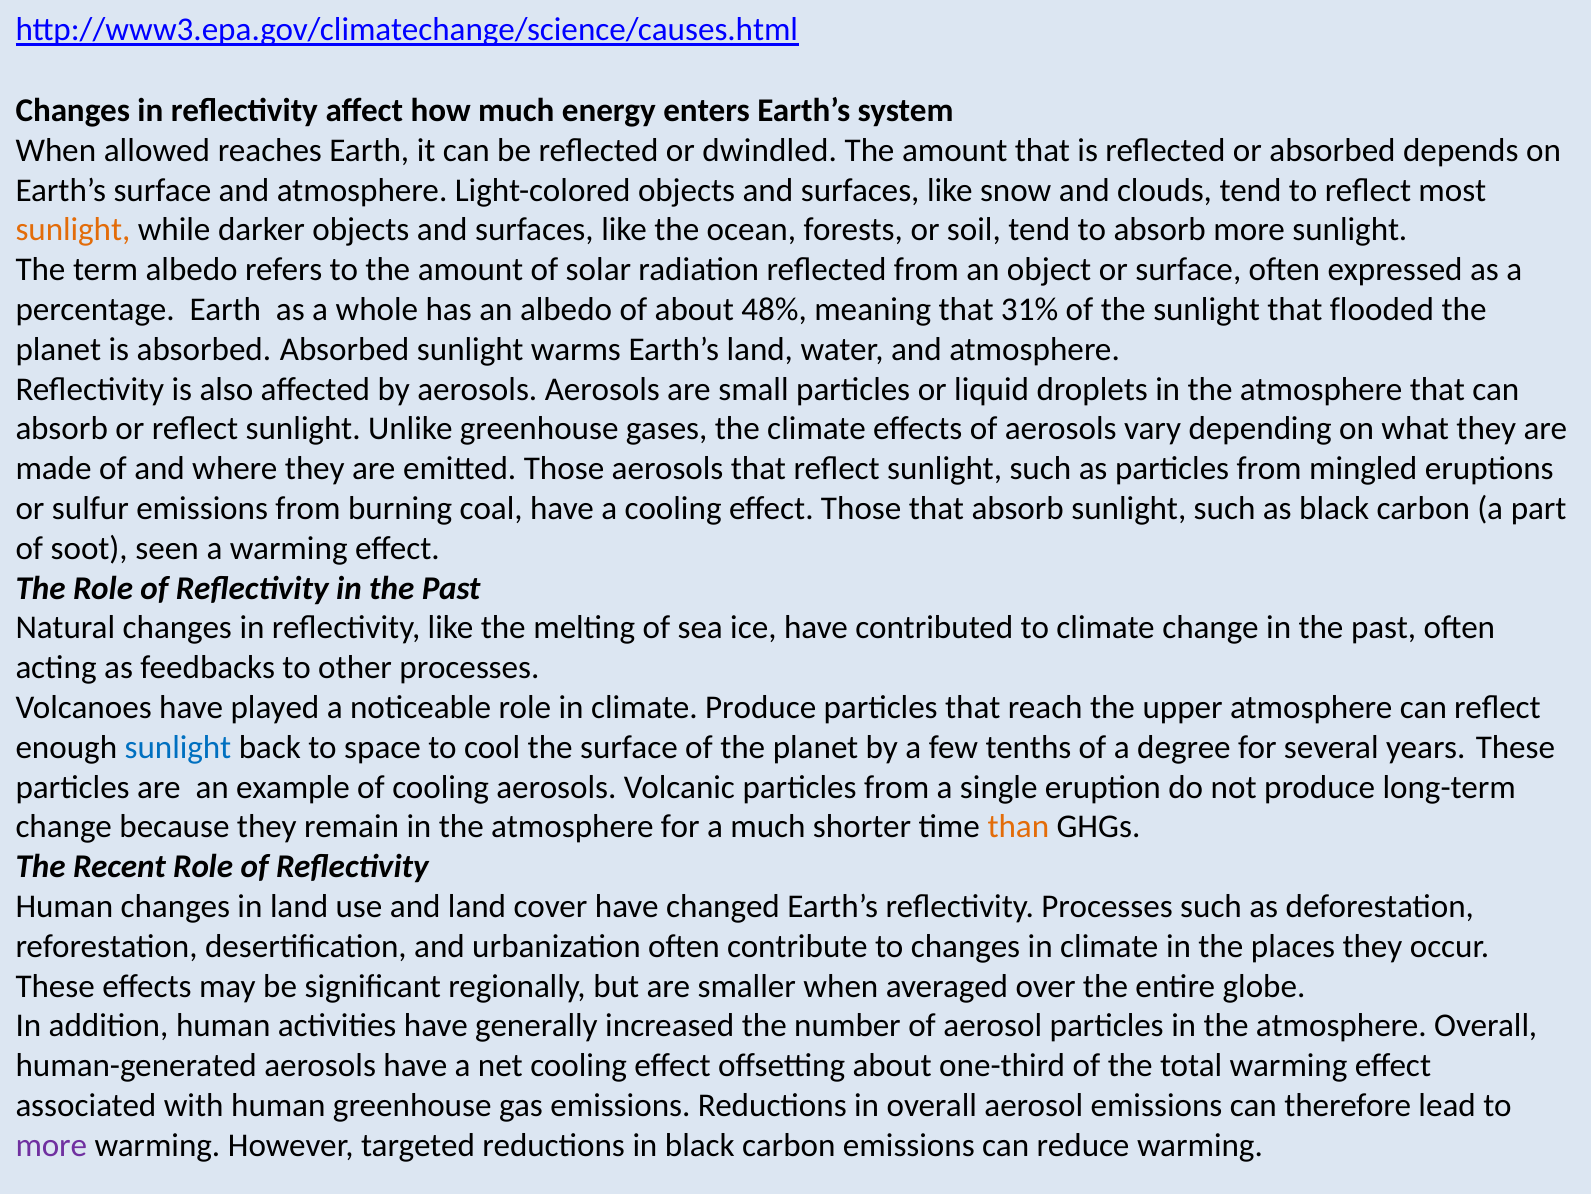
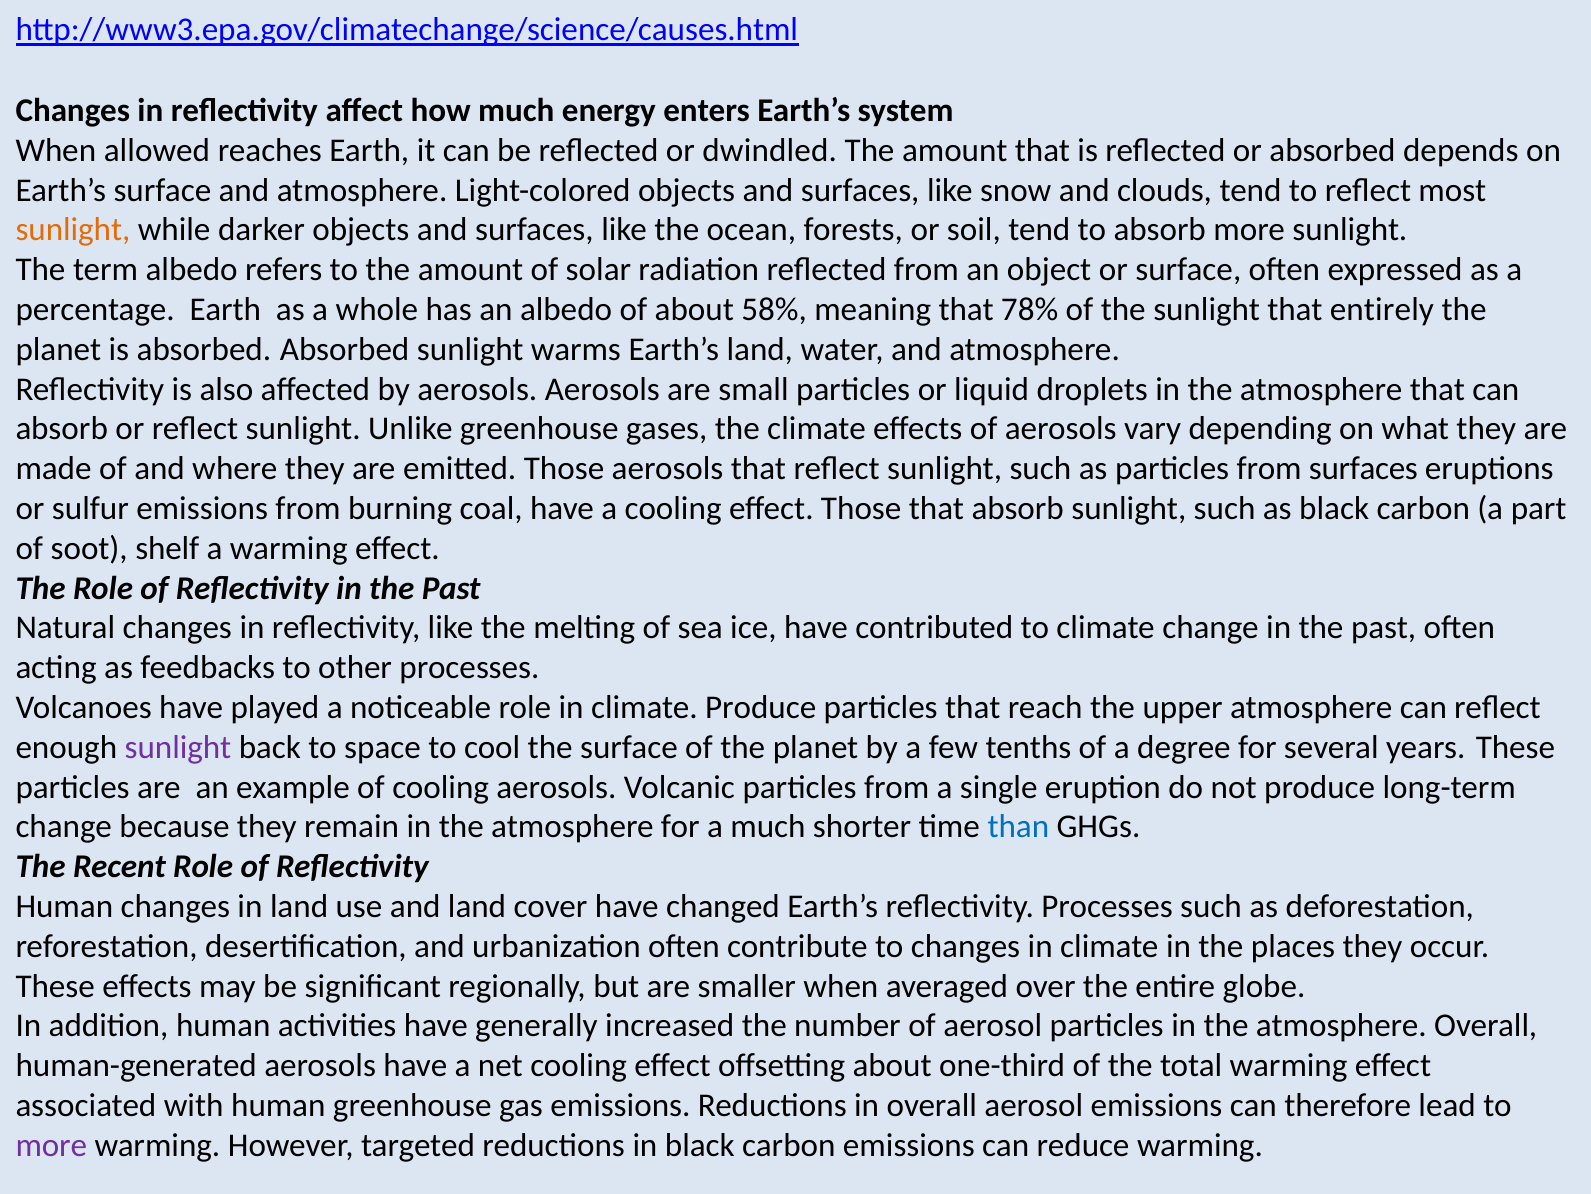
48%: 48% -> 58% (774, 309)
31%: 31% -> 78% (1030, 309)
flooded: flooded -> entirely (1382, 309)
from mingled: mingled -> surfaces (1363, 468)
seen: seen -> shelf (167, 548)
sunlight colour: blue -> purple (178, 747)
than colour: orange -> blue (1018, 826)
